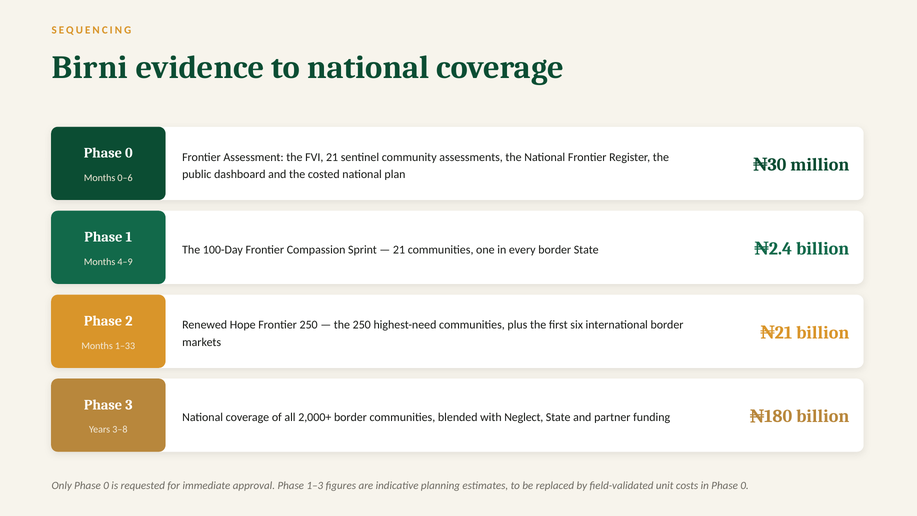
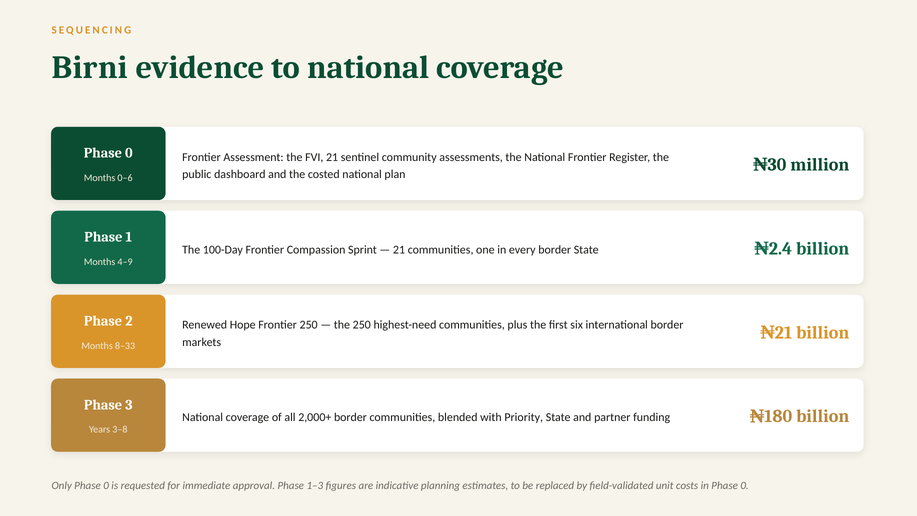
1–33: 1–33 -> 8–33 (125, 346)
Neglect: Neglect -> Priority (524, 417)
